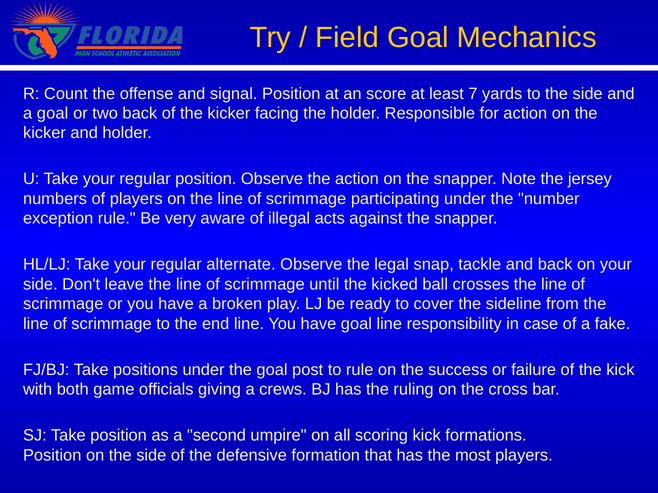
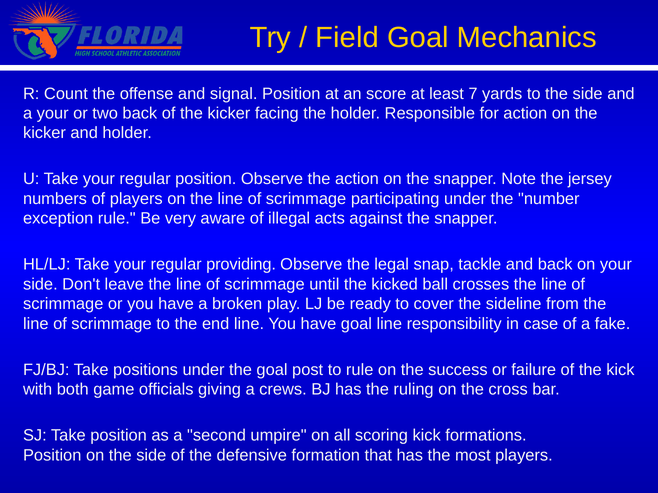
a goal: goal -> your (53, 113)
alternate: alternate -> providing (241, 265)
